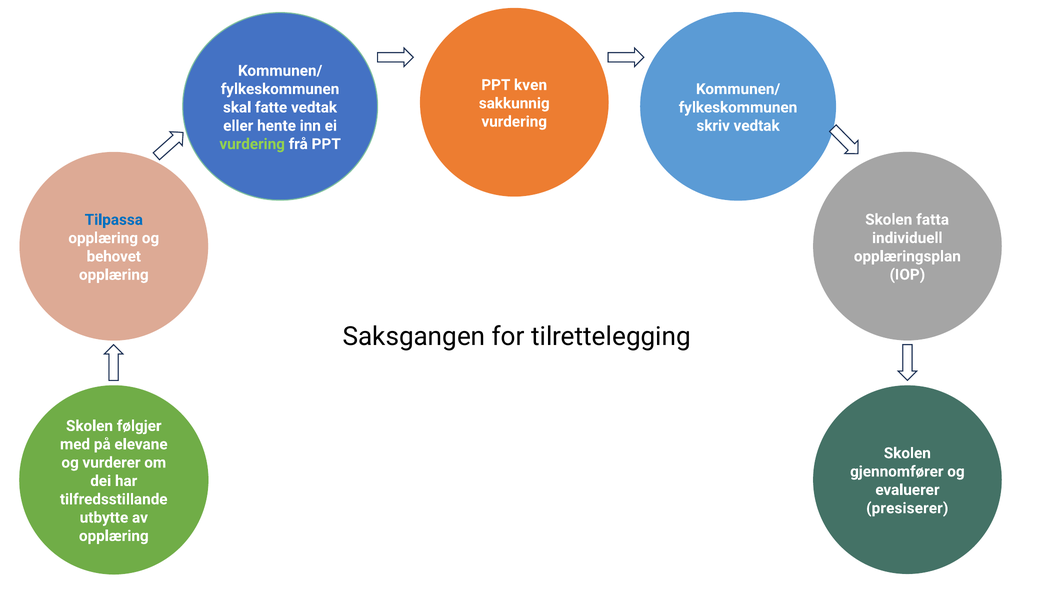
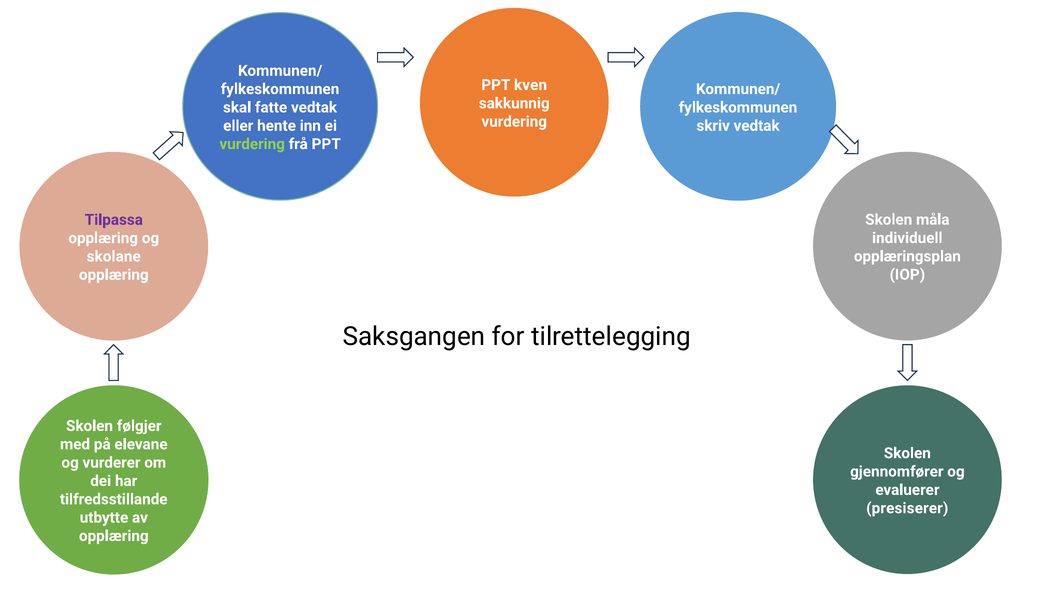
fatta: fatta -> måla (933, 219)
Tilpassa colour: blue -> purple (114, 220)
behovet: behovet -> skolane (114, 256)
